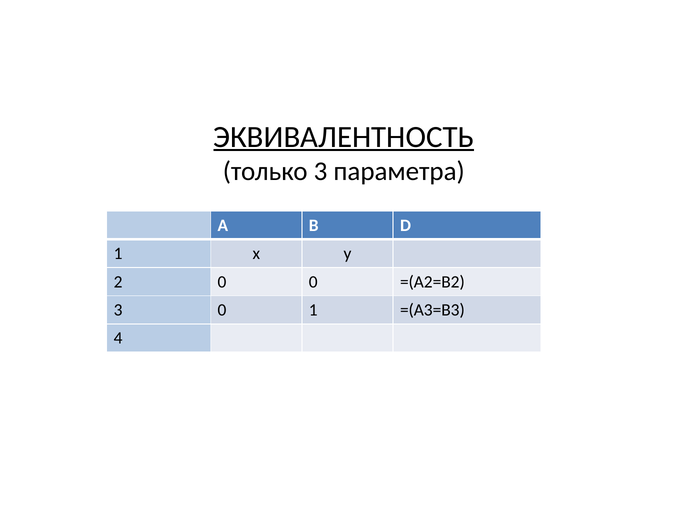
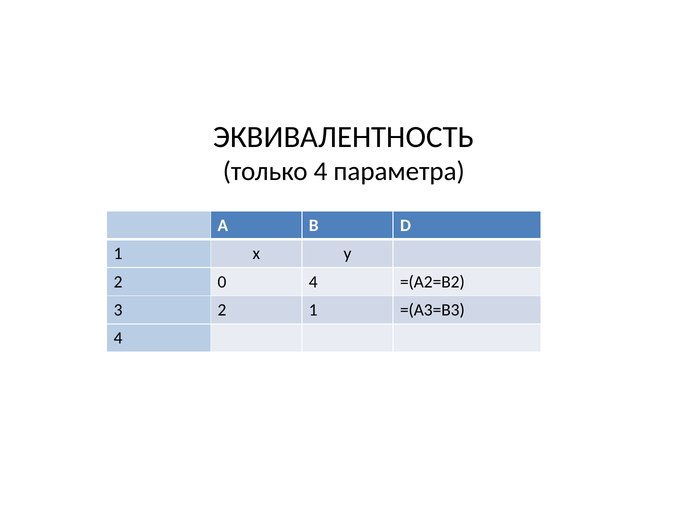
ЭКВИВАЛЕНТНОСТЬ underline: present -> none (344, 137)
только 3: 3 -> 4 (321, 171)
0 0: 0 -> 4 (313, 282)
3 0: 0 -> 2 (222, 310)
